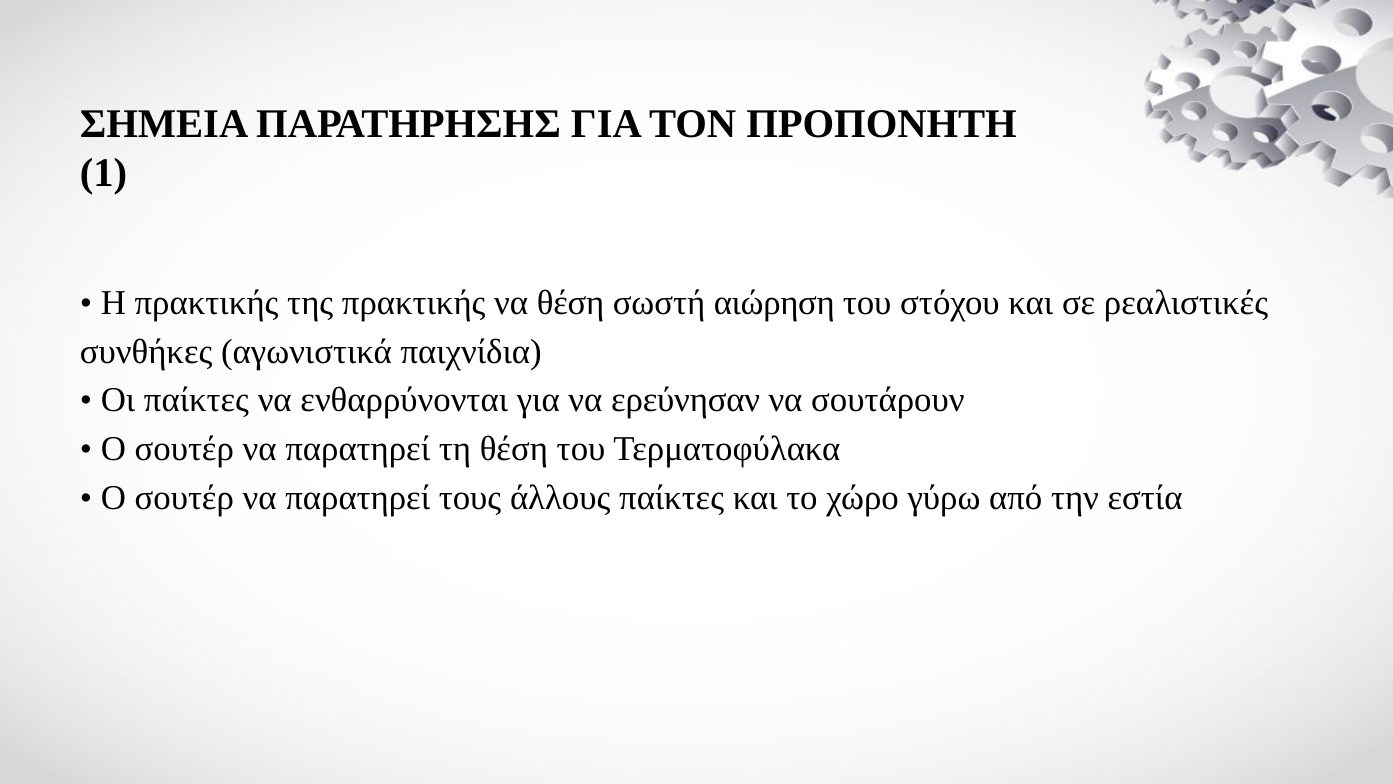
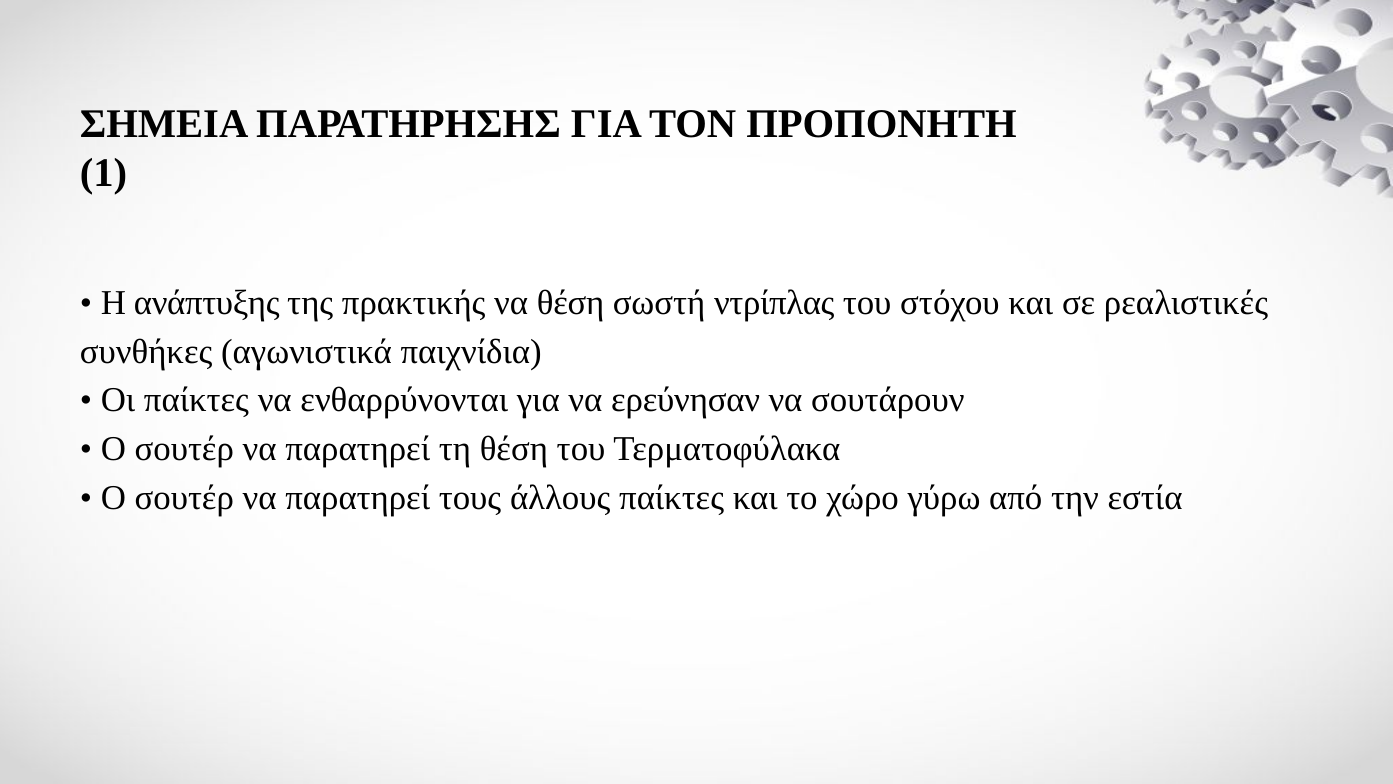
Η πρακτικής: πρακτικής -> ανάπτυξης (207, 303)
αιώρηση: αιώρηση -> ντρίπλας (774, 303)
